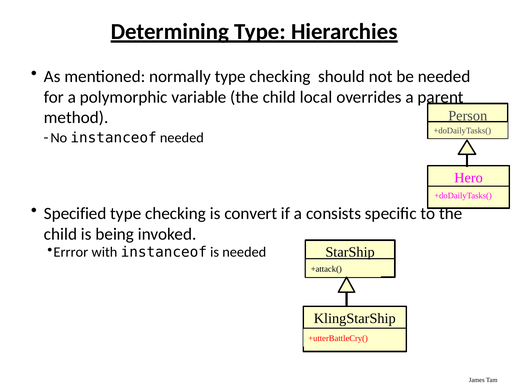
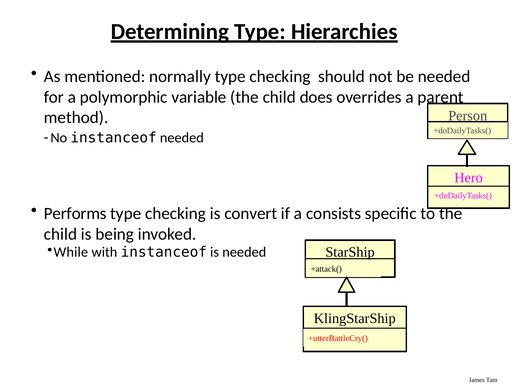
local: local -> does (316, 97)
Specified: Specified -> Performs (75, 214)
Errror: Errror -> While (71, 252)
